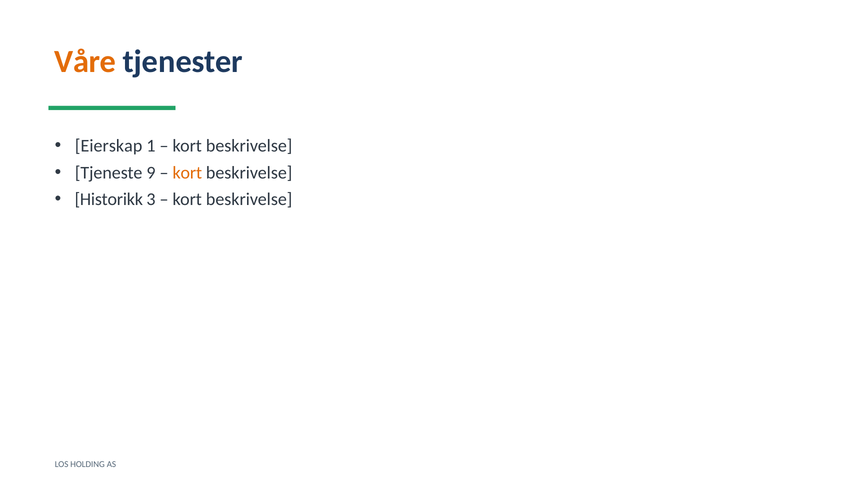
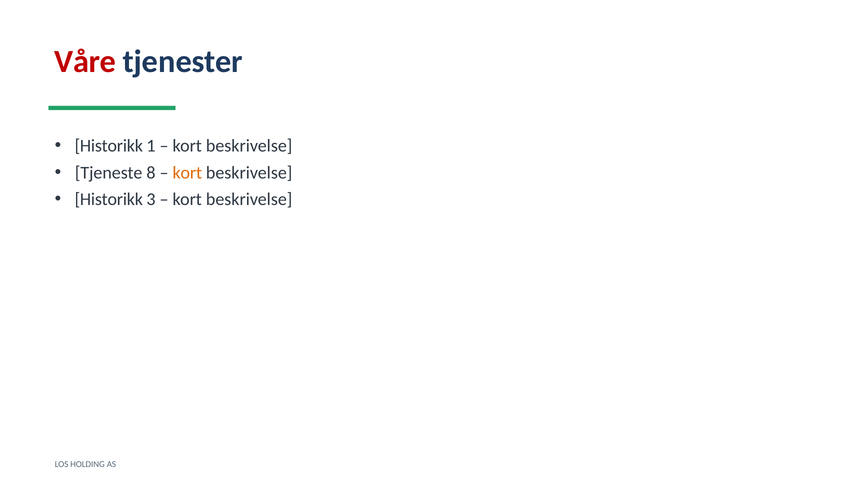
Våre colour: orange -> red (85, 61)
Eierskap: Eierskap -> Historikk (109, 146)
9: 9 -> 8 (151, 173)
